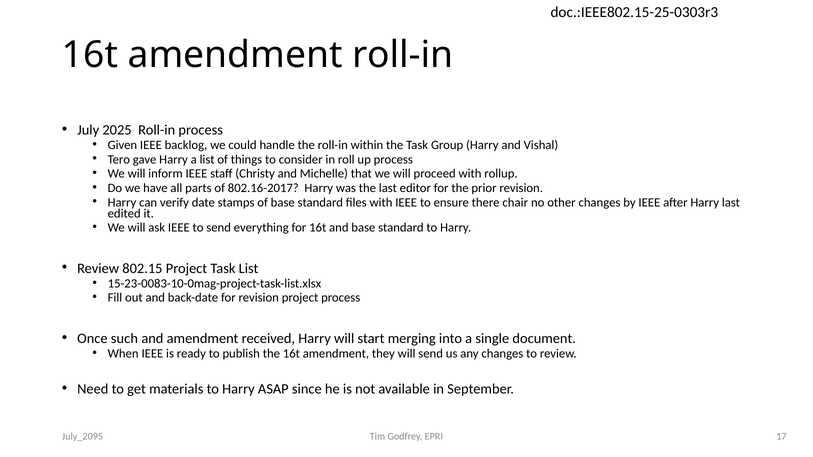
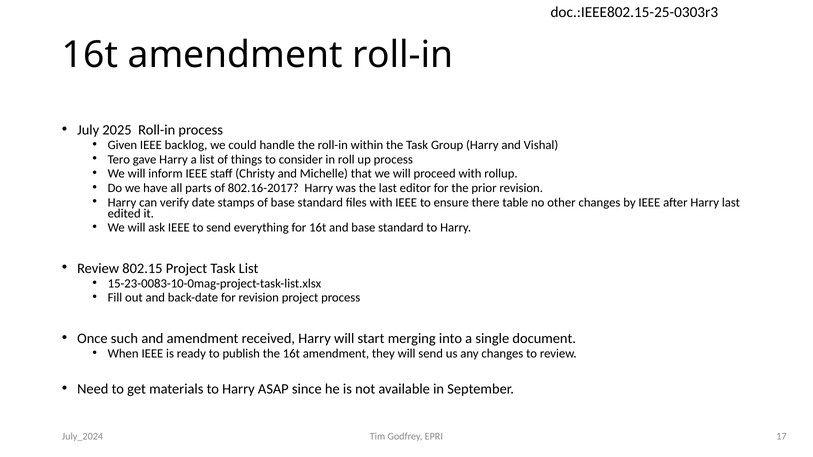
chair: chair -> table (515, 202)
July_2095: July_2095 -> July_2024 (83, 437)
